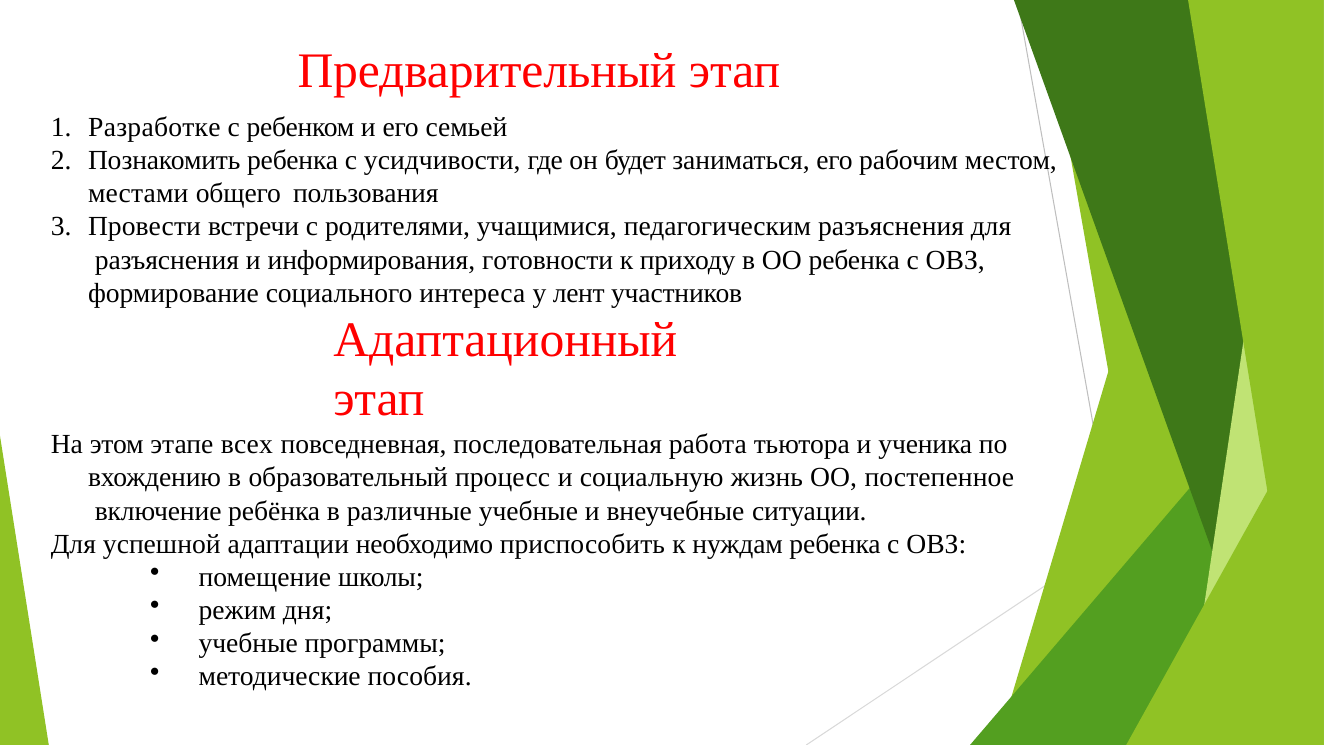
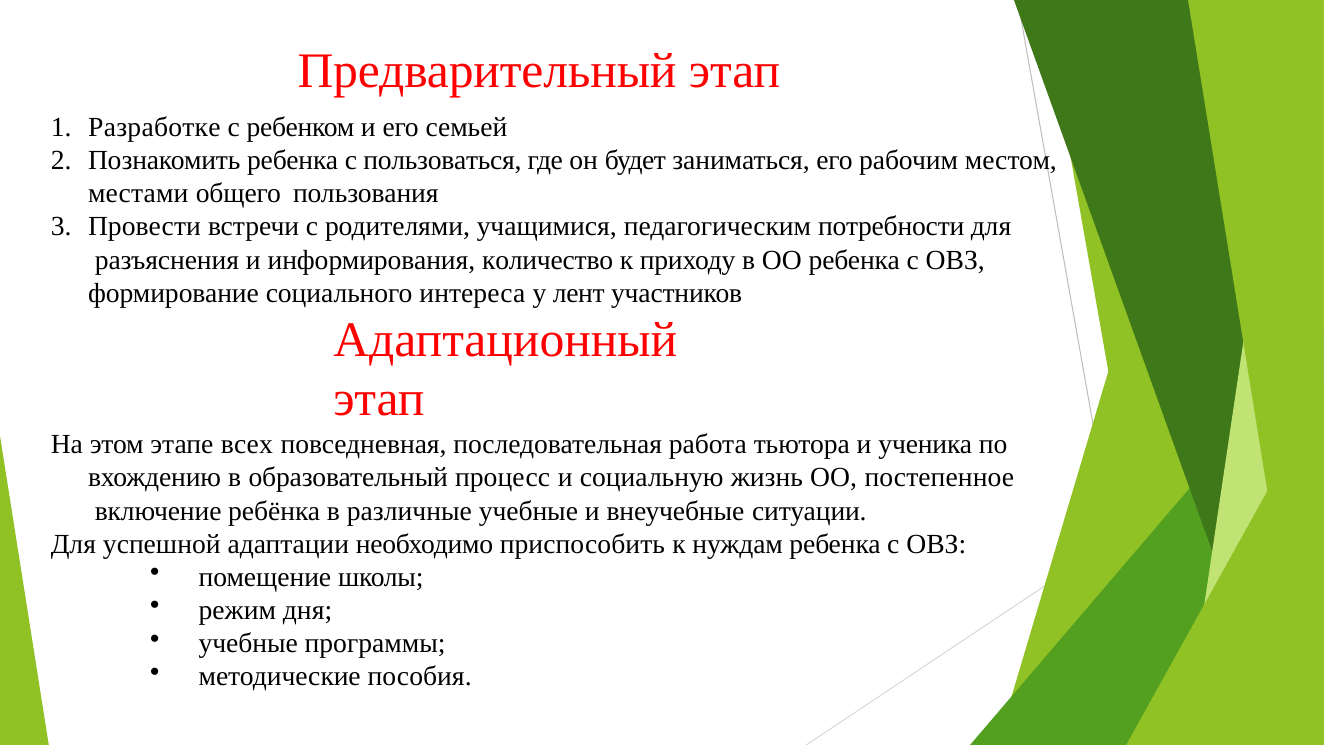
усидчивости: усидчивости -> пользоваться (442, 160)
педагогическим разъяснения: разъяснения -> потребности (891, 227)
готовности: готовности -> количество (548, 260)
